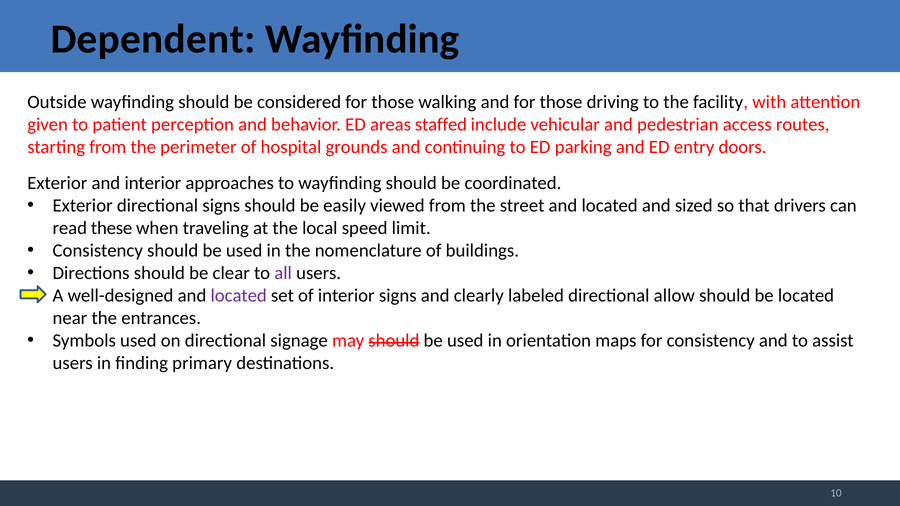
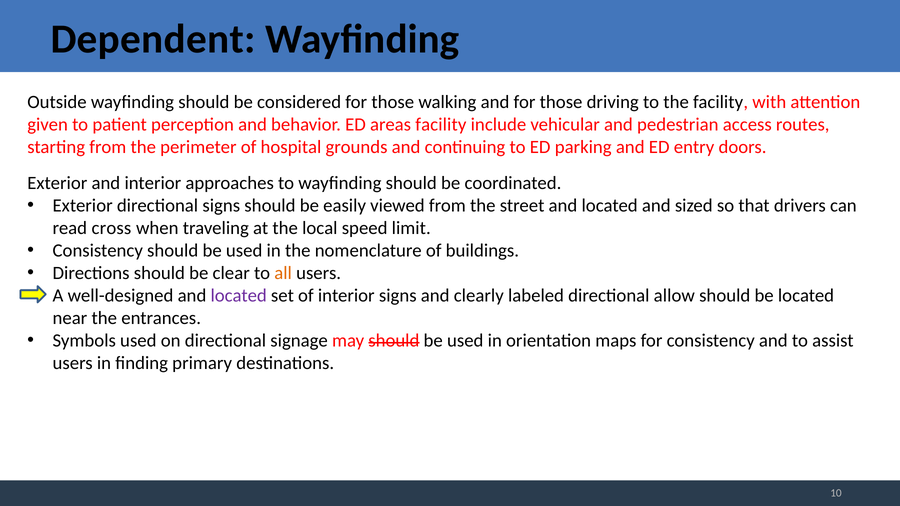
areas staffed: staffed -> facility (441, 125)
these: these -> cross (111, 228)
all colour: purple -> orange (283, 273)
